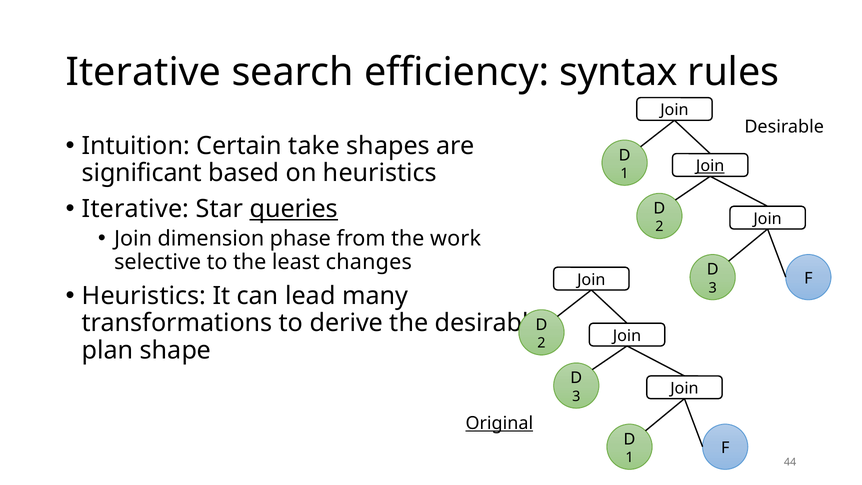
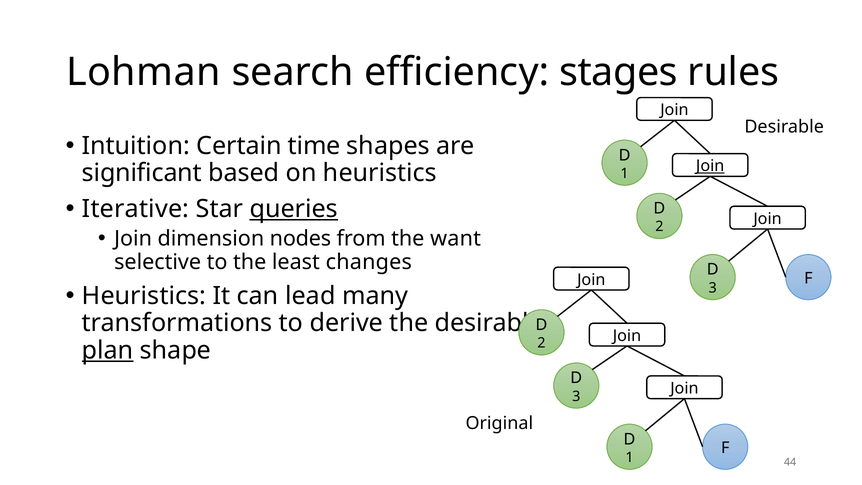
Iterative: Iterative -> Lohman (143, 72)
syntax: syntax -> stages (618, 72)
take: take -> time (314, 146)
phase: phase -> nodes (300, 239)
work: work -> want (456, 239)
plan underline: none -> present (108, 350)
Original underline: present -> none (499, 423)
